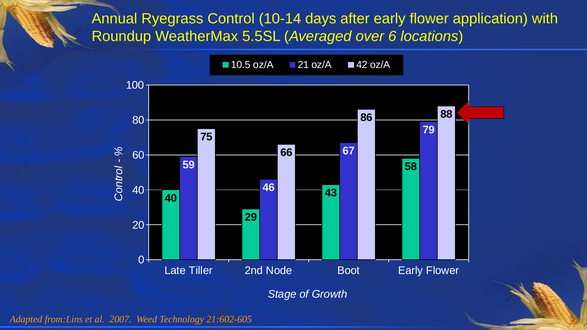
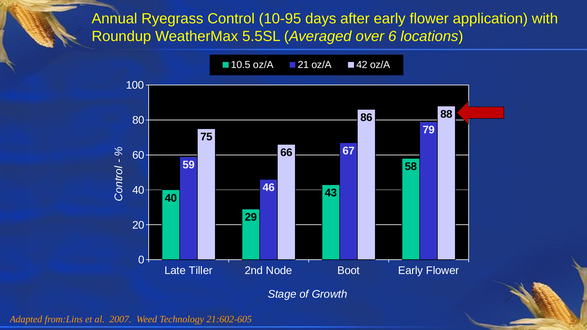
10-14: 10-14 -> 10-95 (280, 19)
